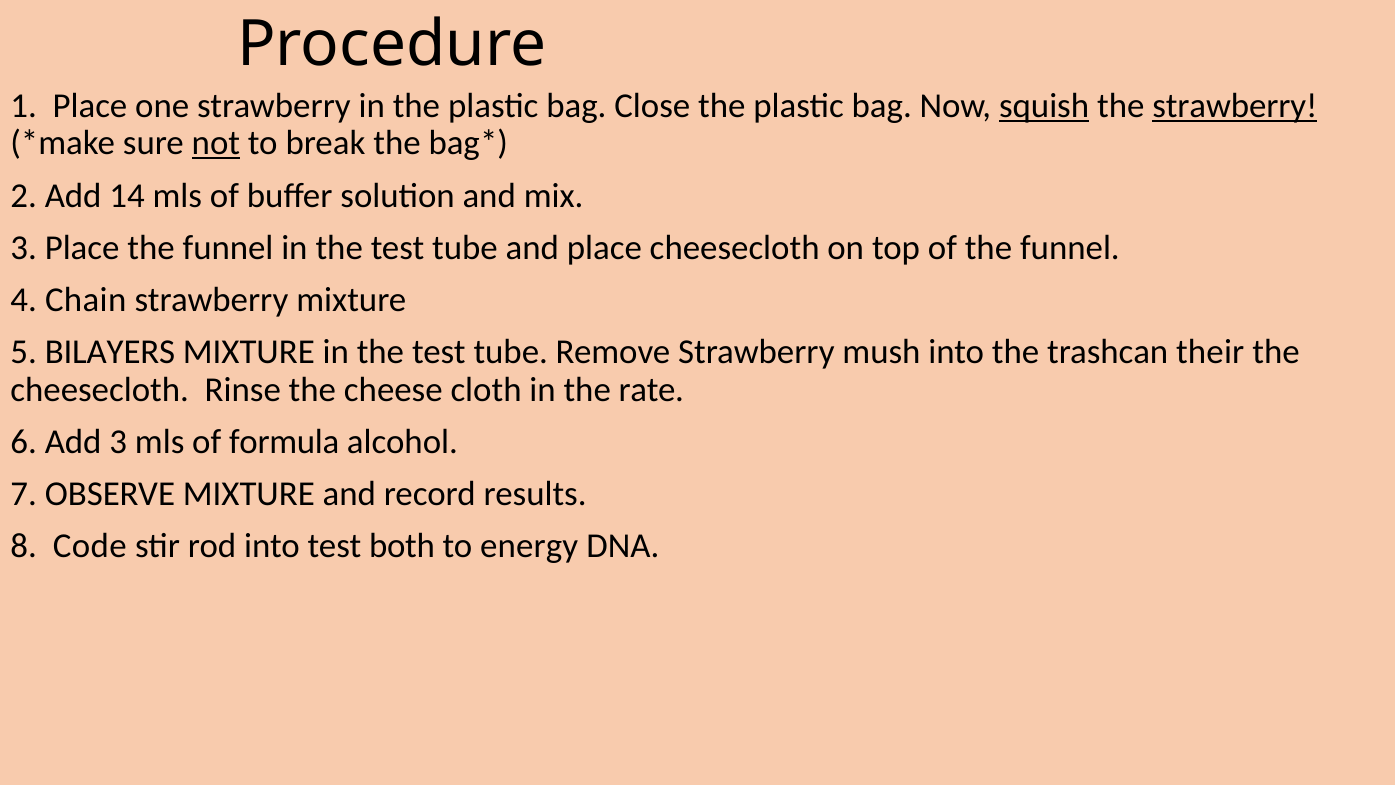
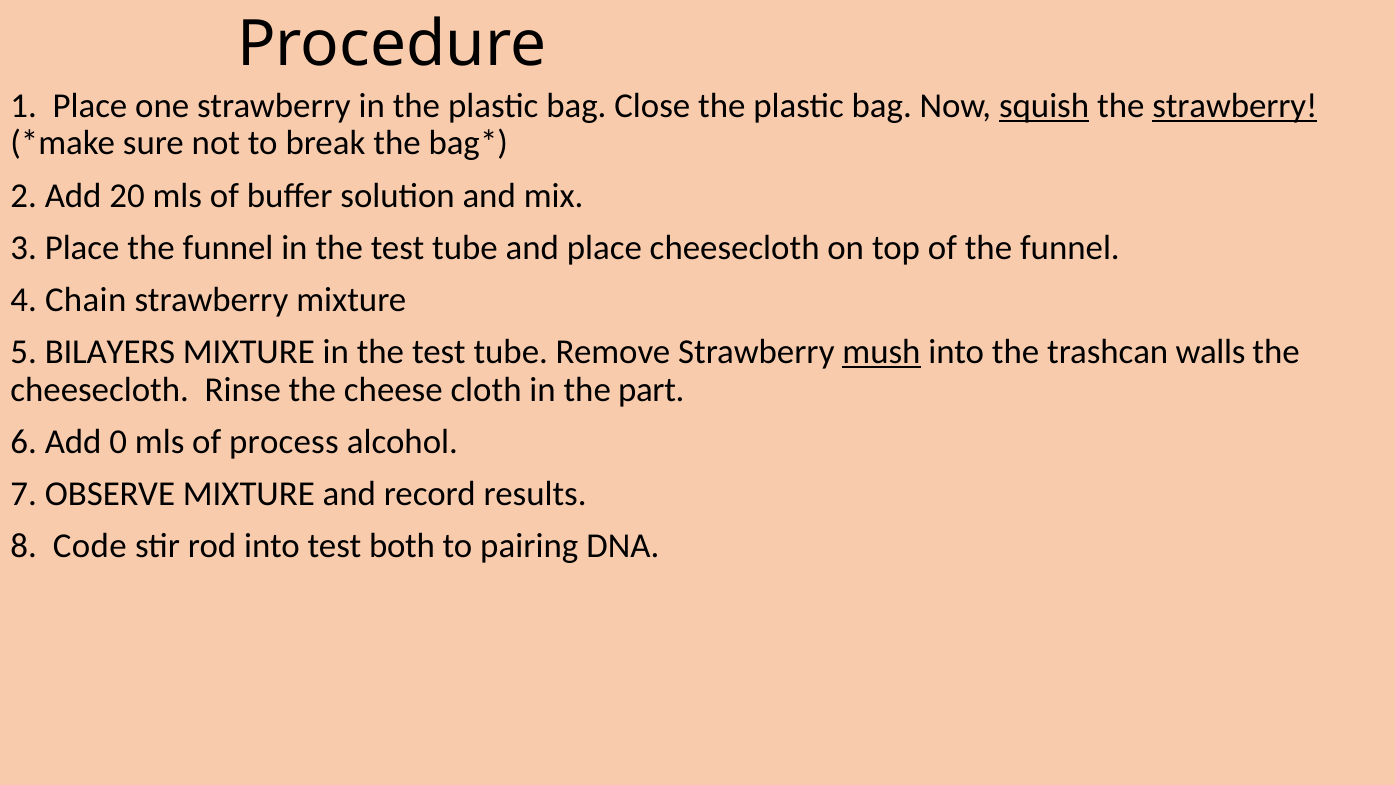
not underline: present -> none (216, 143)
14: 14 -> 20 (127, 195)
mush underline: none -> present (882, 352)
their: their -> walls (1210, 352)
rate: rate -> part (651, 390)
Add 3: 3 -> 0 (118, 442)
formula: formula -> process (284, 442)
energy: energy -> pairing (529, 546)
